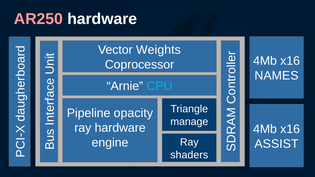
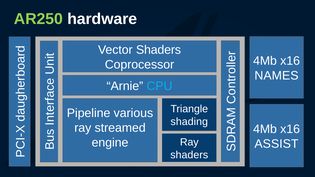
AR250 colour: pink -> light green (38, 19)
Vector Weights: Weights -> Shaders (159, 50)
opacity: opacity -> various (133, 113)
manage: manage -> shading (189, 122)
ray hardware: hardware -> streamed (120, 128)
